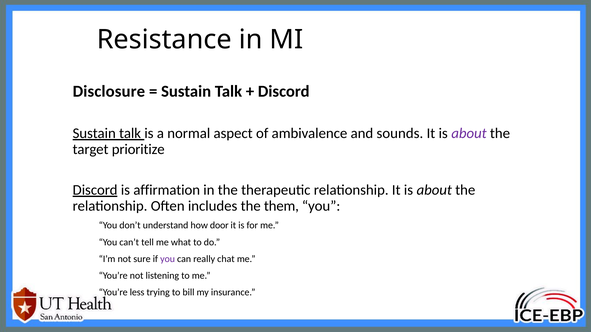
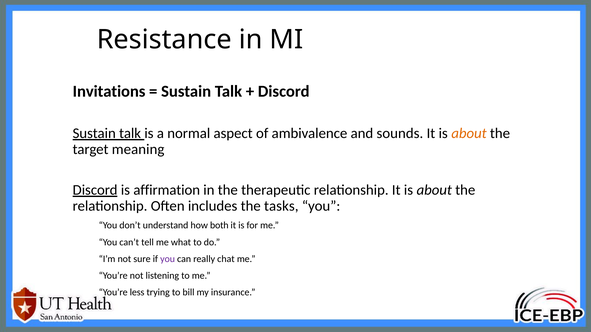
Disclosure: Disclosure -> Invitations (109, 91)
about colour: purple -> orange (469, 133)
prioritize: prioritize -> meaning (138, 149)
them: them -> tasks (281, 206)
door: door -> both (219, 226)
